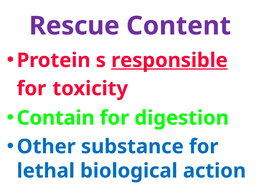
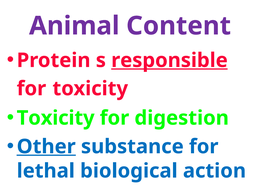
Rescue: Rescue -> Animal (74, 26)
Contain: Contain -> Toxicity (56, 118)
Other underline: none -> present (46, 147)
